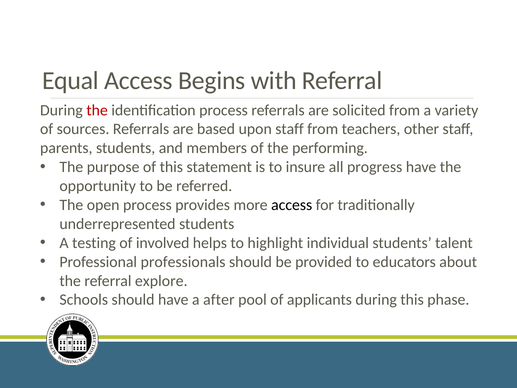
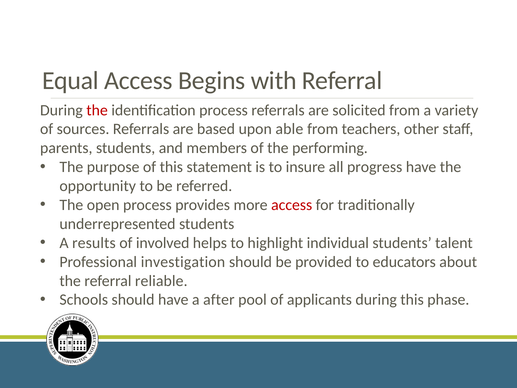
upon staff: staff -> able (289, 129)
access colour: black -> red (292, 205)
testing: testing -> results (94, 243)
professionals: professionals -> investigation (183, 262)
explore: explore -> reliable (161, 281)
